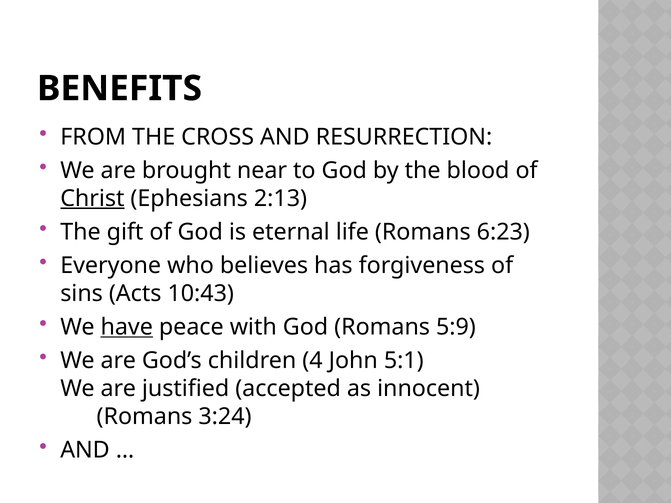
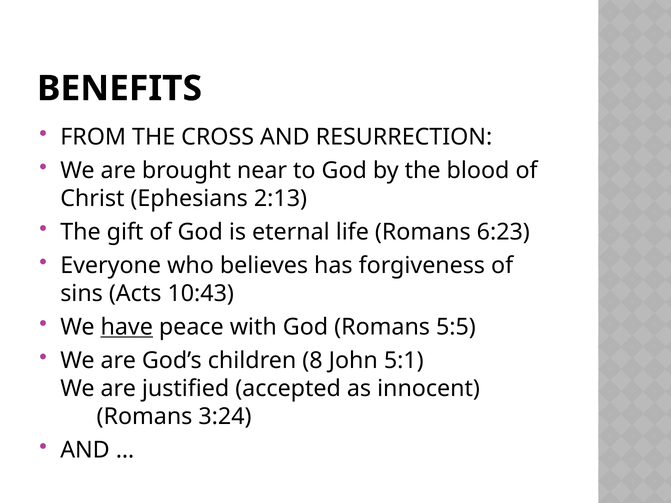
Christ underline: present -> none (92, 199)
5:9: 5:9 -> 5:5 (456, 327)
4: 4 -> 8 (312, 361)
